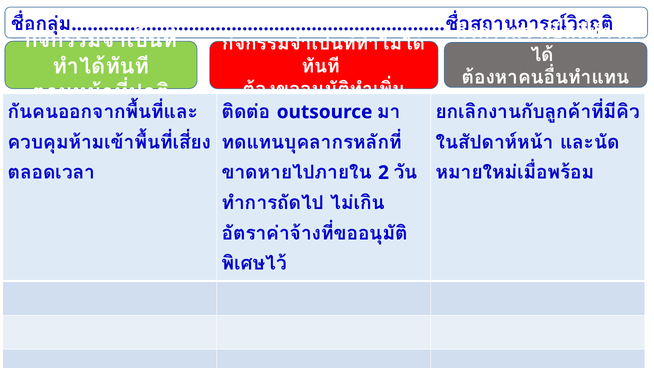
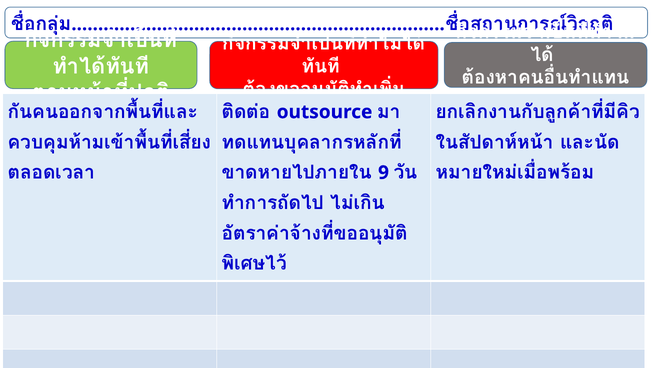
2: 2 -> 9 (384, 173)
